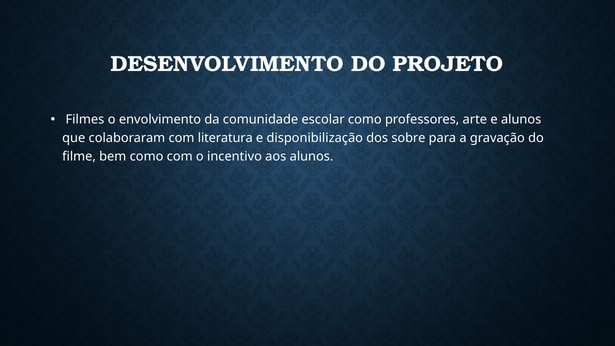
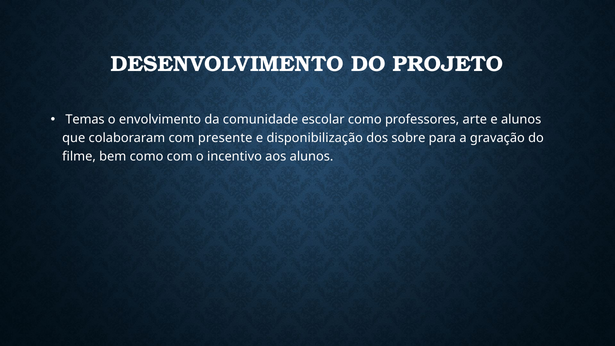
Filmes: Filmes -> Temas (85, 120)
literatura: literatura -> presente (225, 138)
